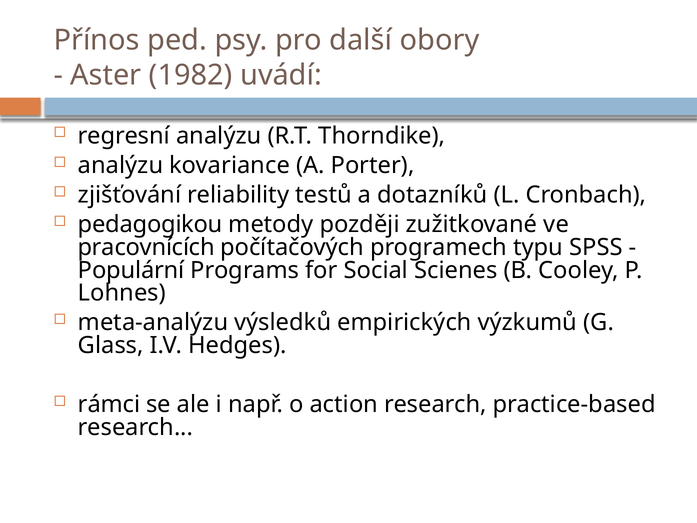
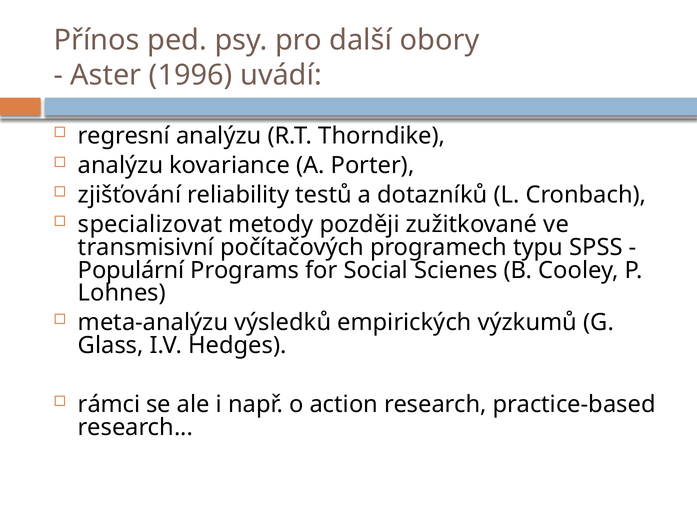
1982: 1982 -> 1996 (191, 75)
pedagogikou: pedagogikou -> specializovat (150, 225)
pracovnících: pracovnících -> transmisivní (146, 247)
